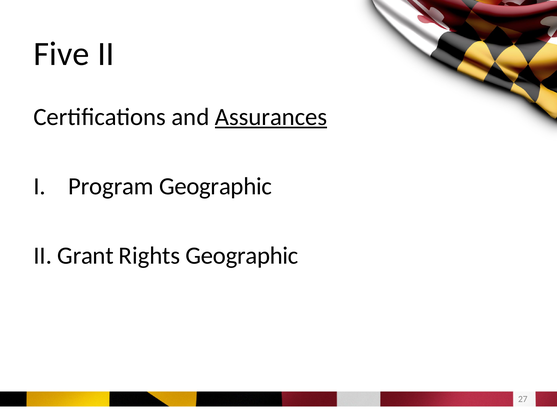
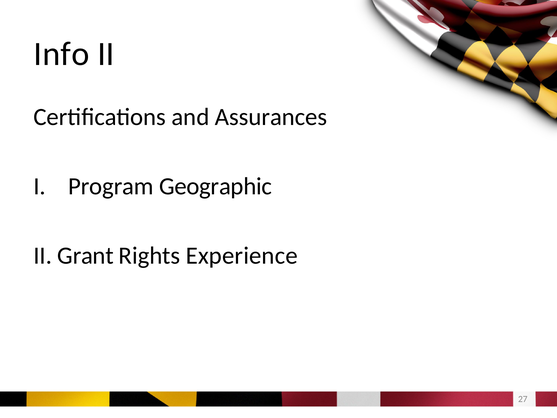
Five: Five -> Info (61, 54)
Assurances underline: present -> none (271, 117)
Rights Geographic: Geographic -> Experience (242, 256)
